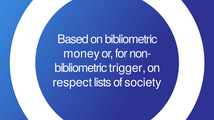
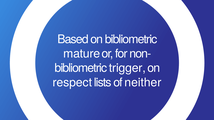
money: money -> mature (82, 54)
society: society -> neither (143, 83)
